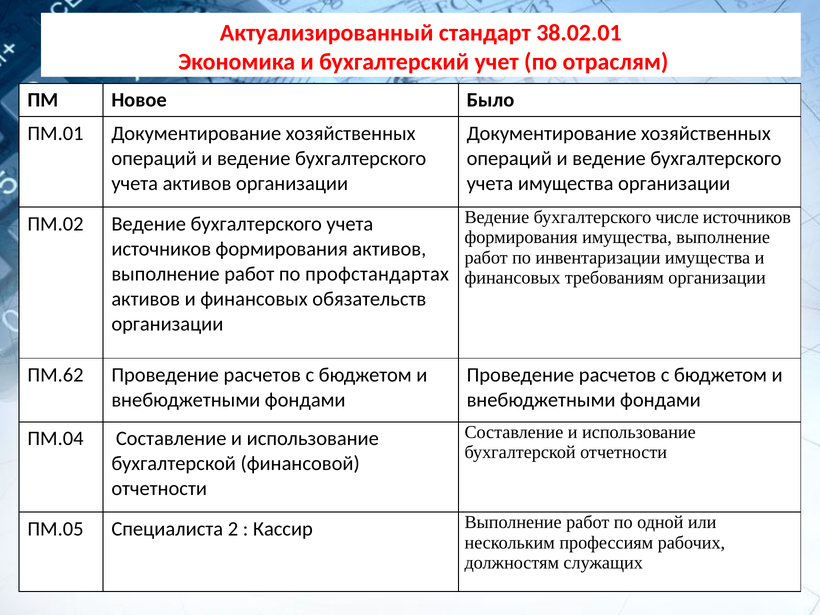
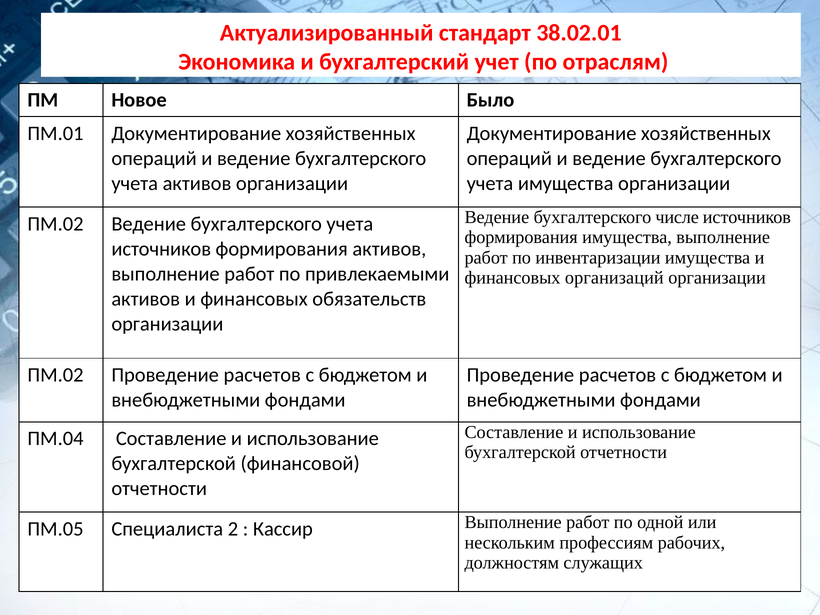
профстандартах: профстандартах -> привлекаемыми (377, 274)
требованиям: требованиям -> организаций (614, 278)
ПМ.62: ПМ.62 -> ПМ.02 (55, 375)
